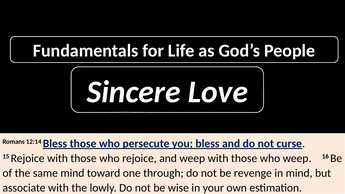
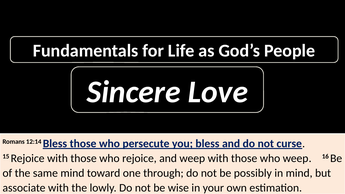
revenge: revenge -> possibly (253, 173)
